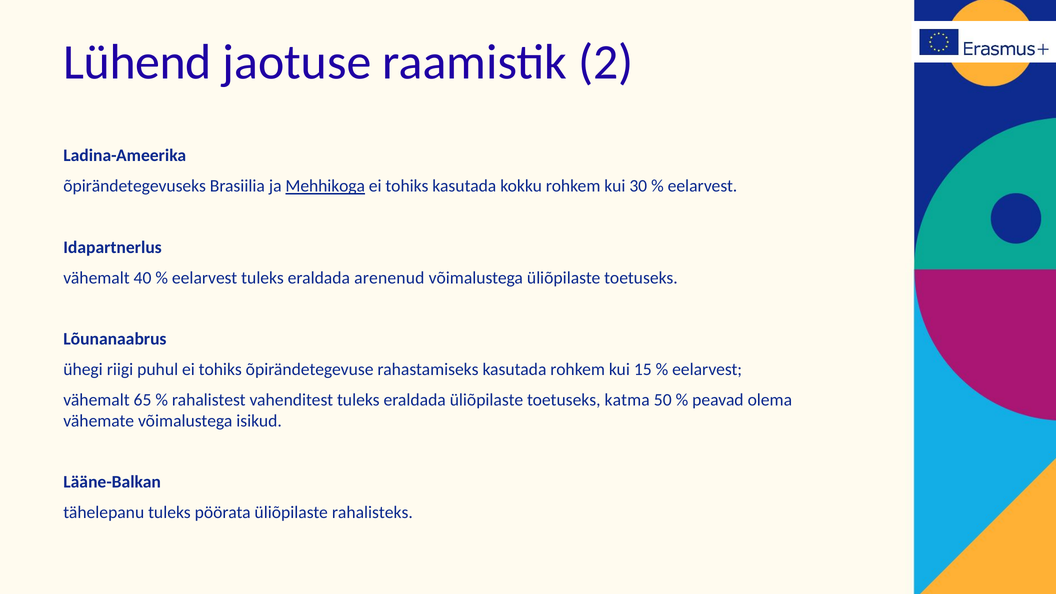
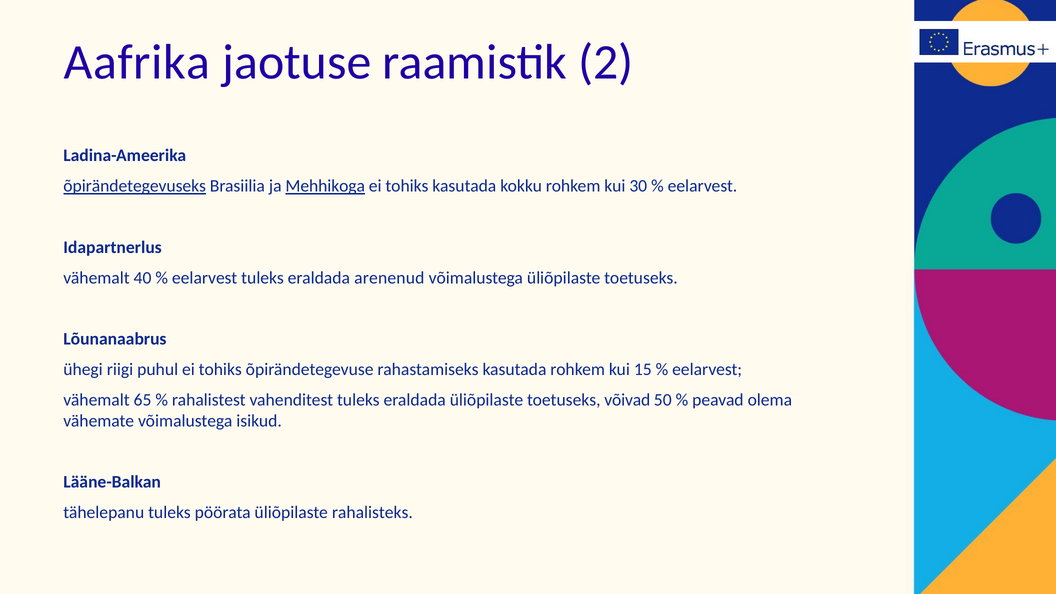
Lühend: Lühend -> Aafrika (137, 62)
õpirändetegevuseks underline: none -> present (135, 186)
katma: katma -> võivad (627, 400)
